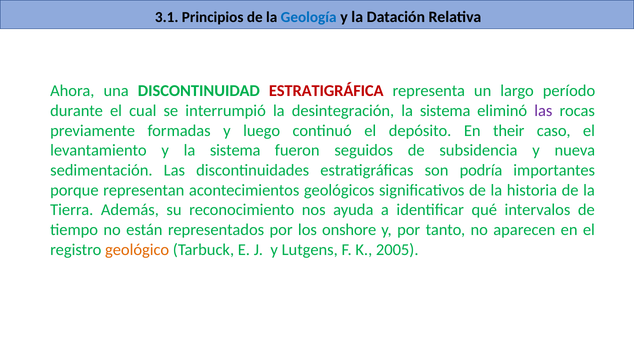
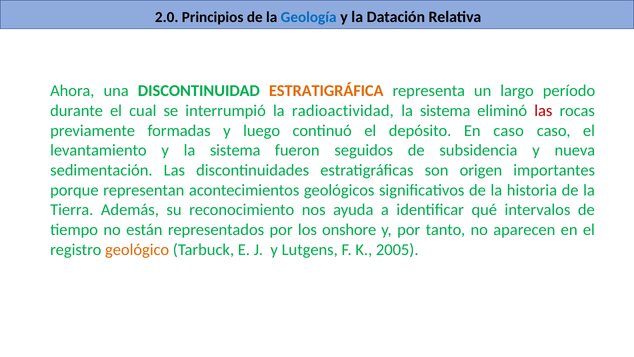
3.1: 3.1 -> 2.0 (167, 17)
ESTRATIGRÁFICA colour: red -> orange (326, 91)
desintegración: desintegración -> radioactividad (343, 111)
las colour: purple -> red (543, 111)
En their: their -> caso (509, 131)
podría: podría -> origen (481, 170)
